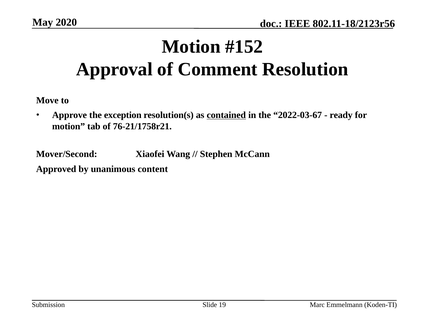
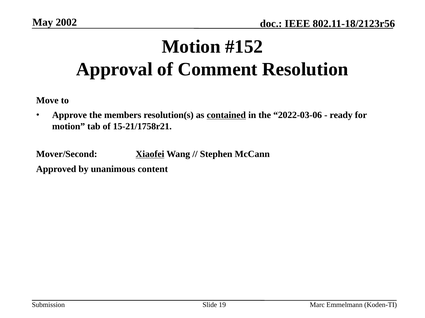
2020: 2020 -> 2002 (66, 23)
exception: exception -> members (123, 115)
2022-03-67: 2022-03-67 -> 2022-03-06 (298, 115)
76-21/1758r21: 76-21/1758r21 -> 15-21/1758r21 (142, 127)
Xiaofei underline: none -> present (150, 154)
